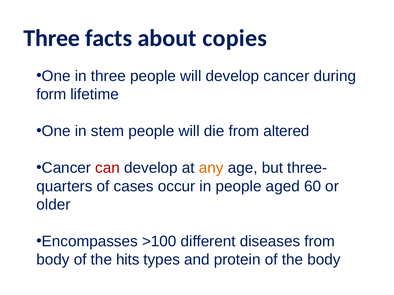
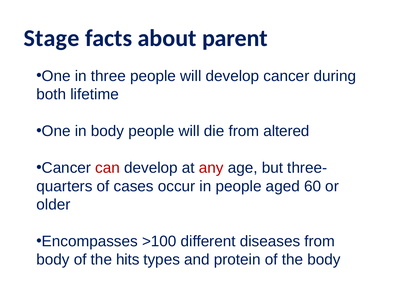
Three: Three -> Stage (52, 38)
copies: copies -> parent (235, 38)
form: form -> both (51, 95)
in stem: stem -> body (108, 131)
any colour: orange -> red (211, 168)
